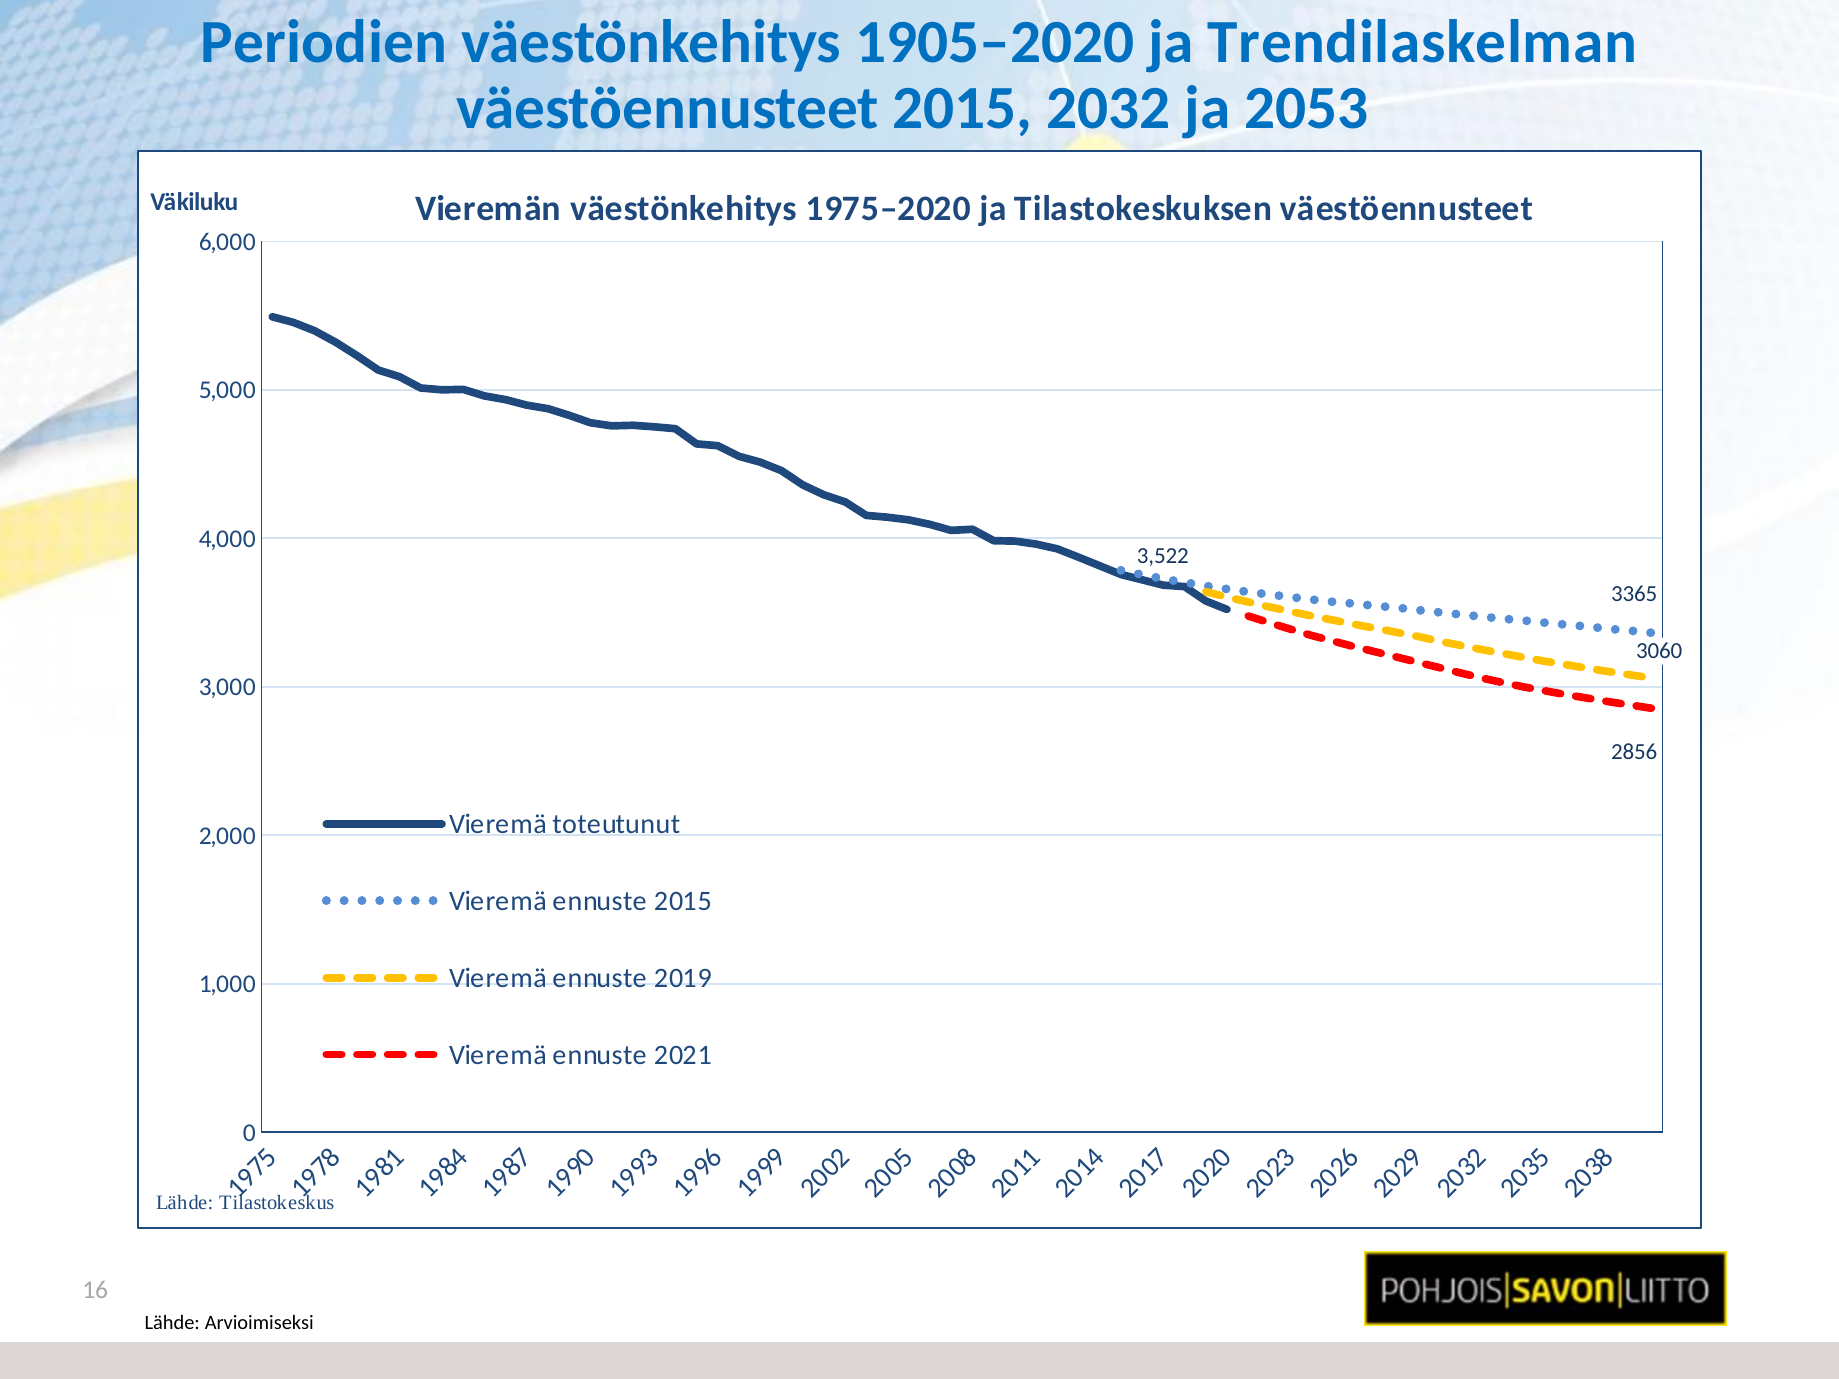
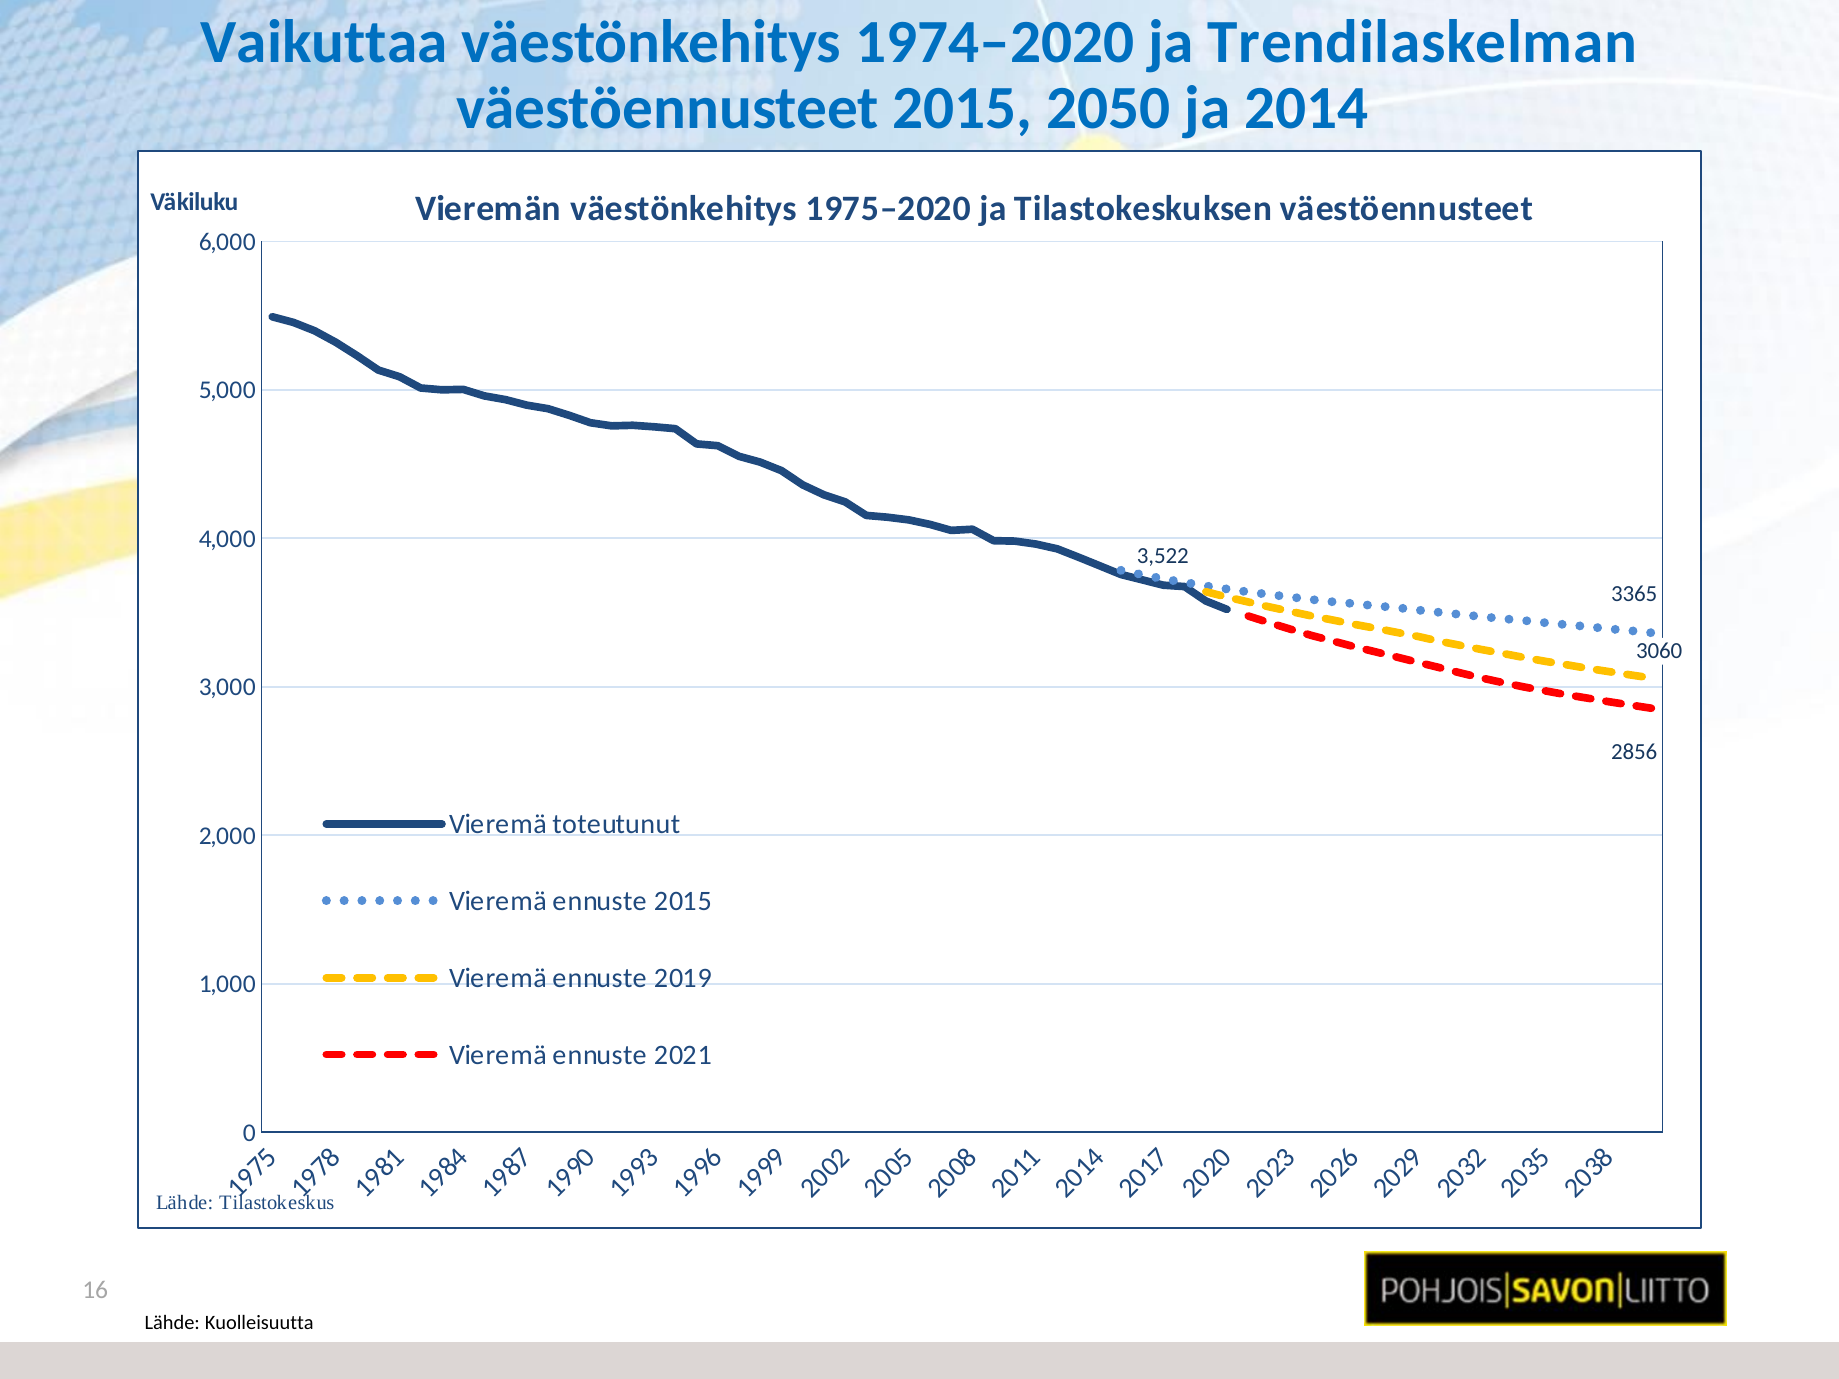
Periodien: Periodien -> Vaikuttaa (324, 42)
1905–2020: 1905–2020 -> 1974–2020 (995, 42)
2032: 2032 -> 2050 (1109, 108)
2053: 2053 -> 2014 (1307, 108)
Arvioimiseksi: Arvioimiseksi -> Kuolleisuutta (259, 1323)
